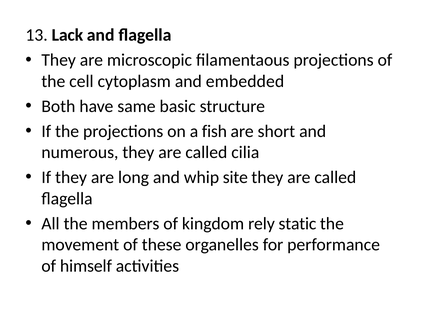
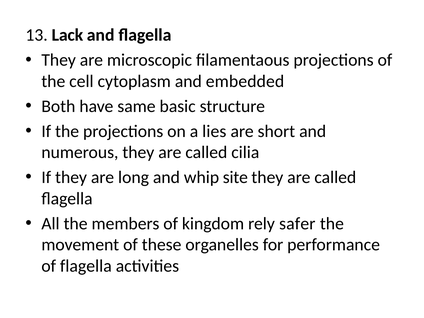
fish: fish -> lies (214, 131)
static: static -> safer (297, 224)
of himself: himself -> flagella (86, 266)
